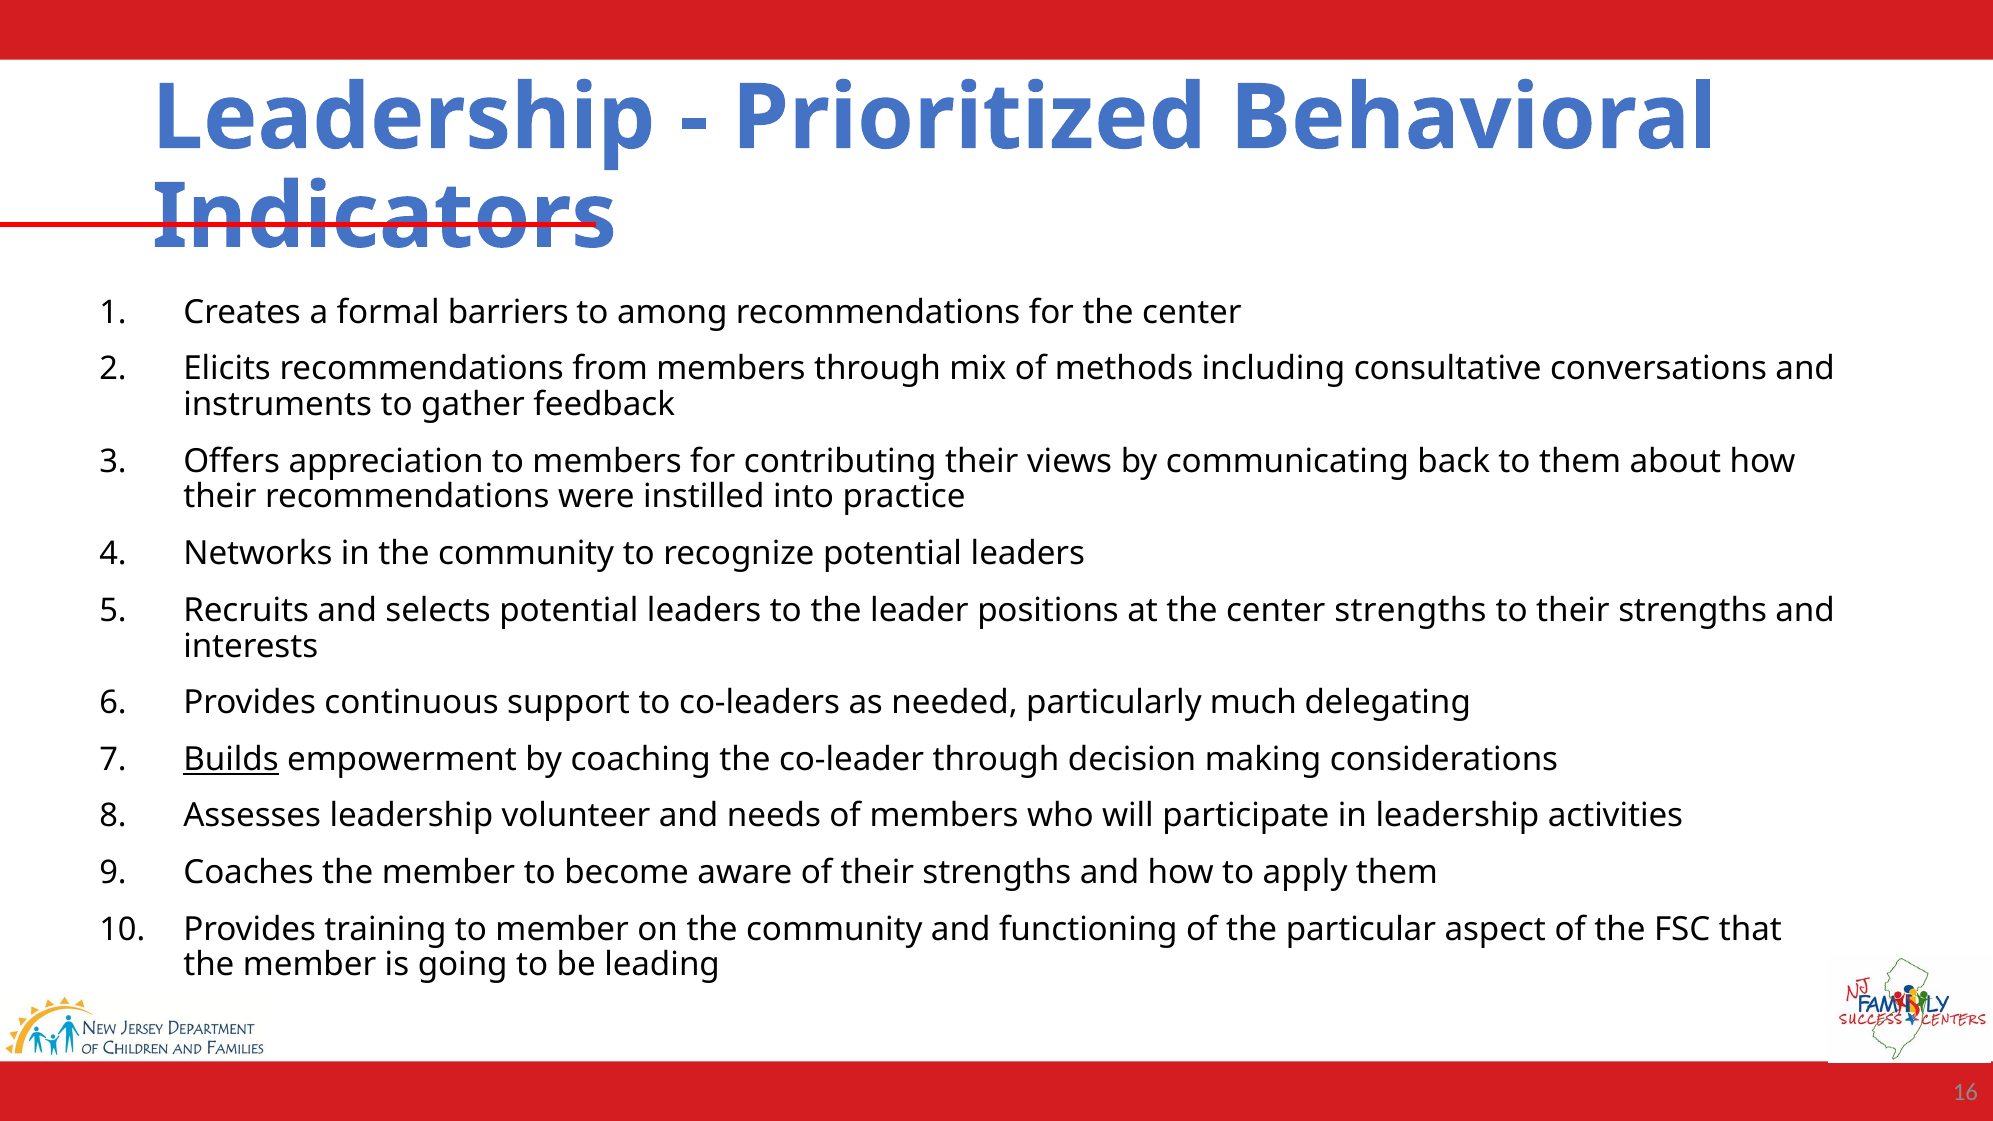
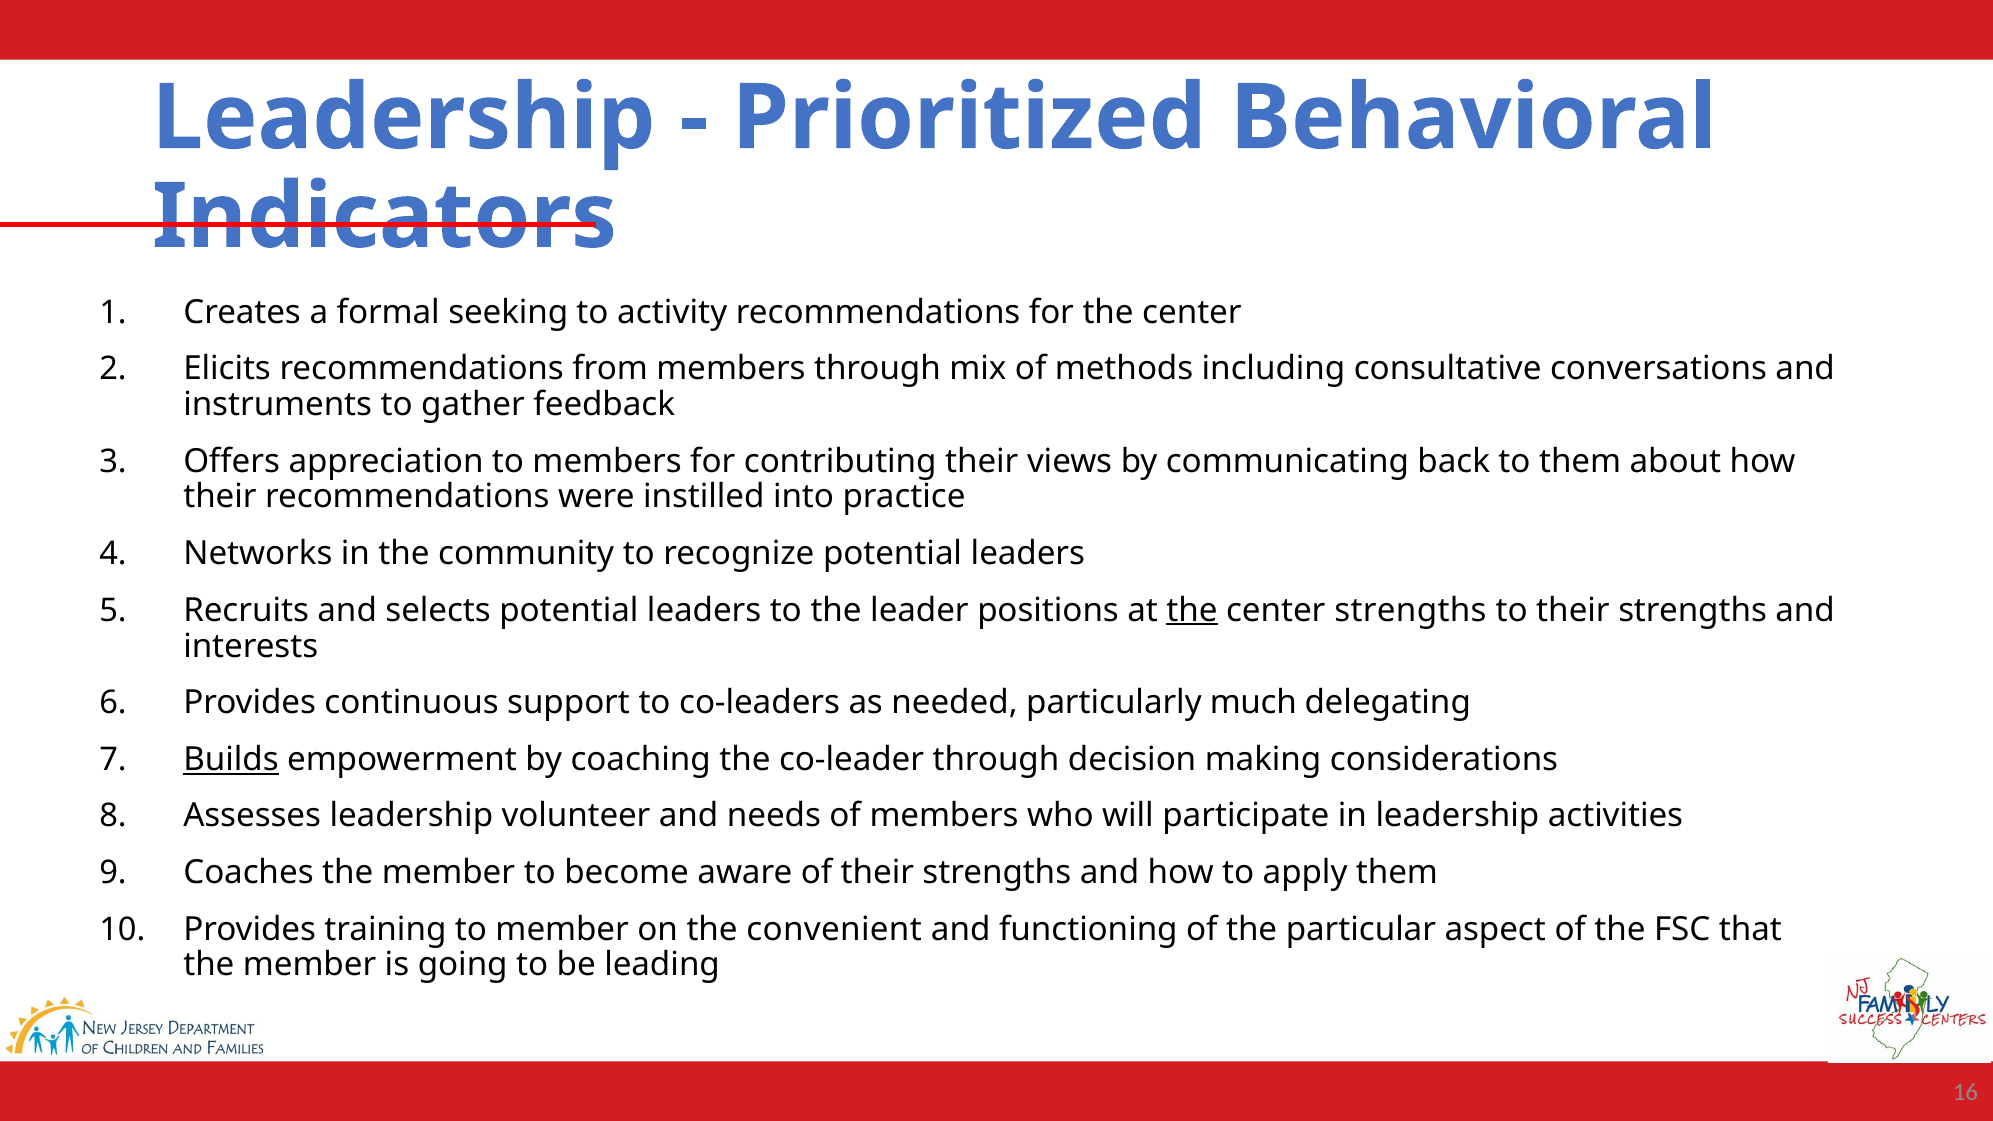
barriers: barriers -> seeking (508, 312)
among: among -> activity (672, 312)
the underline: none -> present (1192, 610)
on the community: community -> convenient (834, 929)
